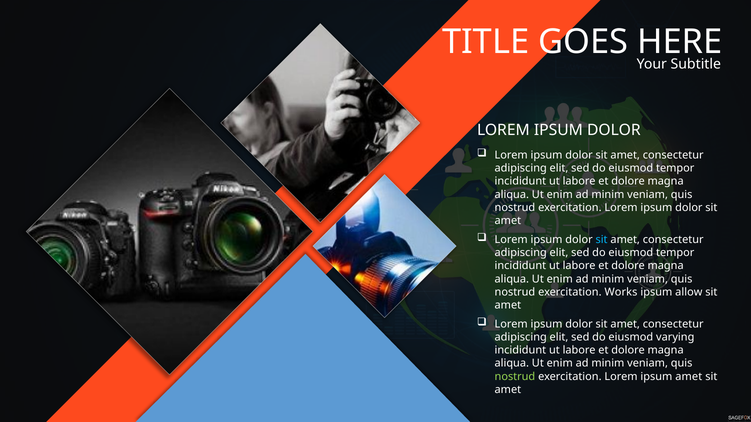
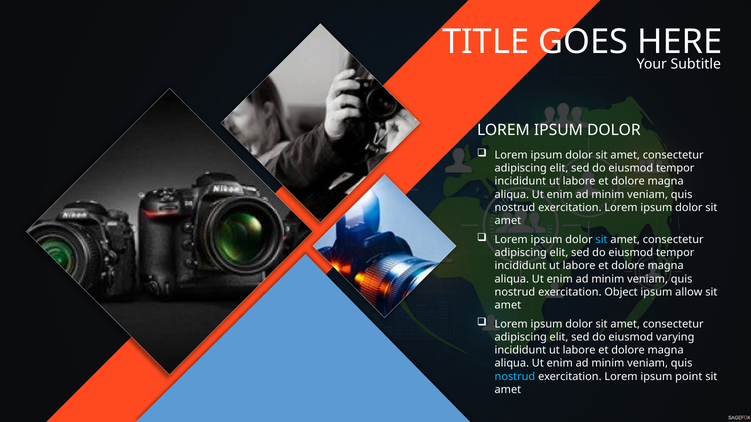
Works: Works -> Object (621, 292)
nostrud colour: light green -> light blue (515, 377)
ipsum amet: amet -> point (689, 377)
